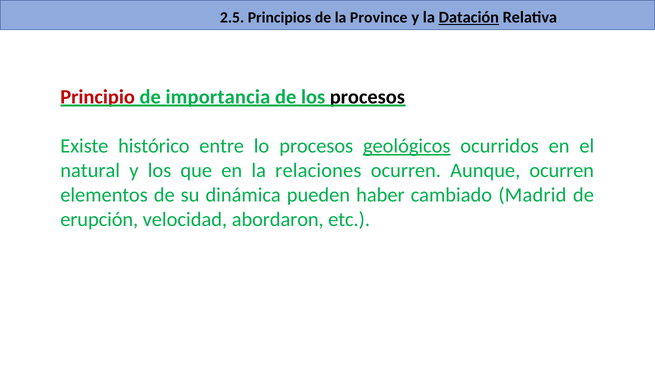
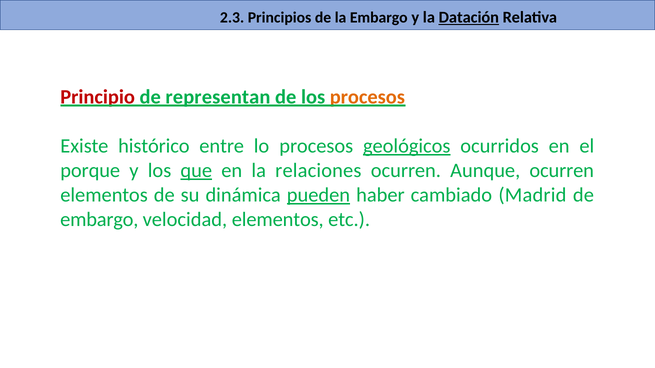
2.5: 2.5 -> 2.3 (232, 18)
la Province: Province -> Embargo (379, 18)
importancia: importancia -> representan (218, 97)
procesos colour: black -> orange (367, 97)
natural: natural -> porque (90, 171)
que underline: none -> present (196, 171)
pueden underline: none -> present (318, 195)
erupción: erupción -> embargo (99, 220)
velocidad abordaron: abordaron -> elementos (278, 220)
